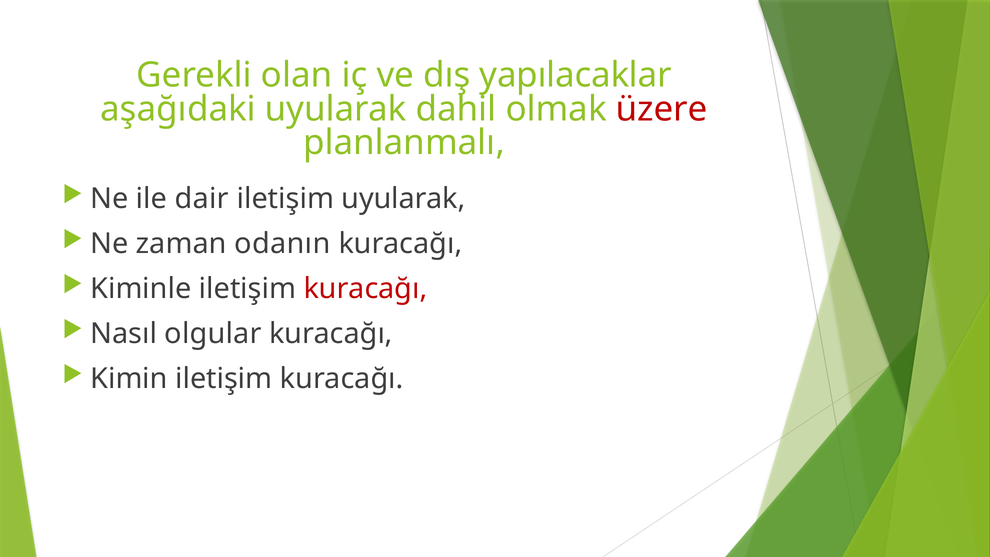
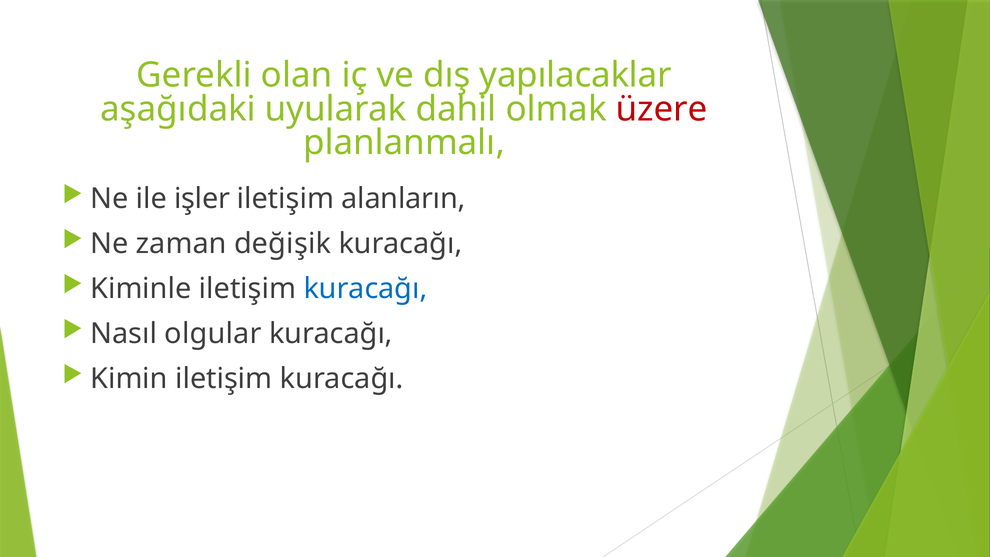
dair: dair -> işler (202, 199)
iletişim uyularak: uyularak -> alanların (403, 199)
odanın: odanın -> değişik (283, 244)
kuracağı colour: red -> blue (365, 288)
